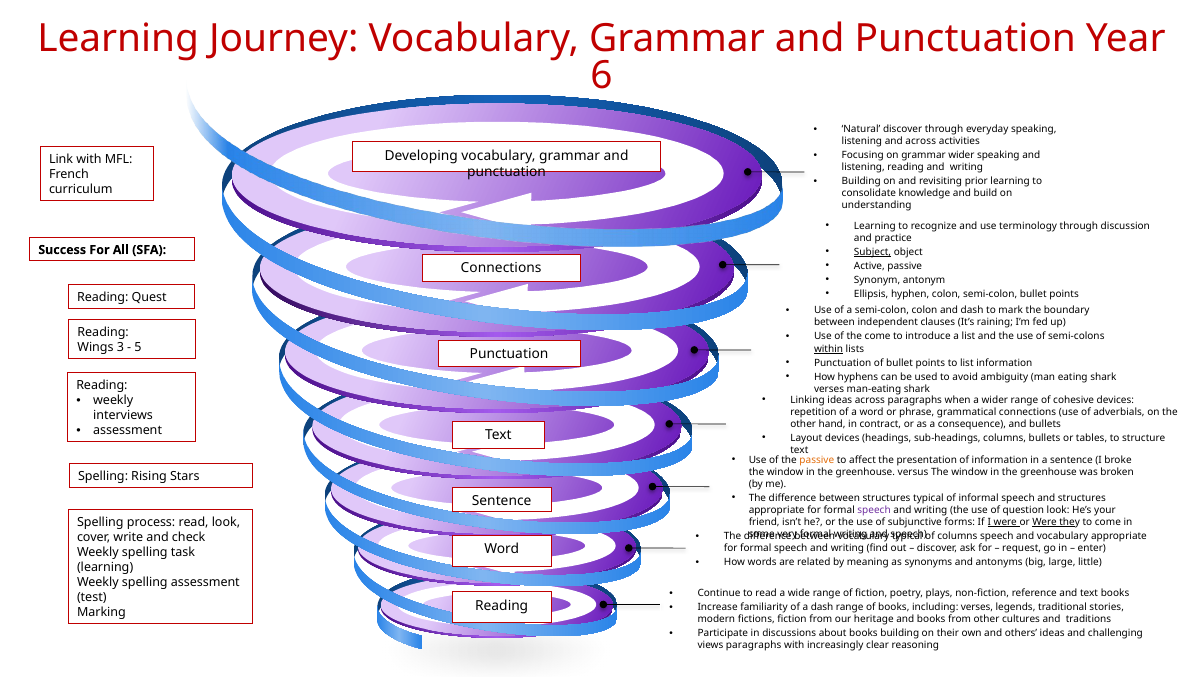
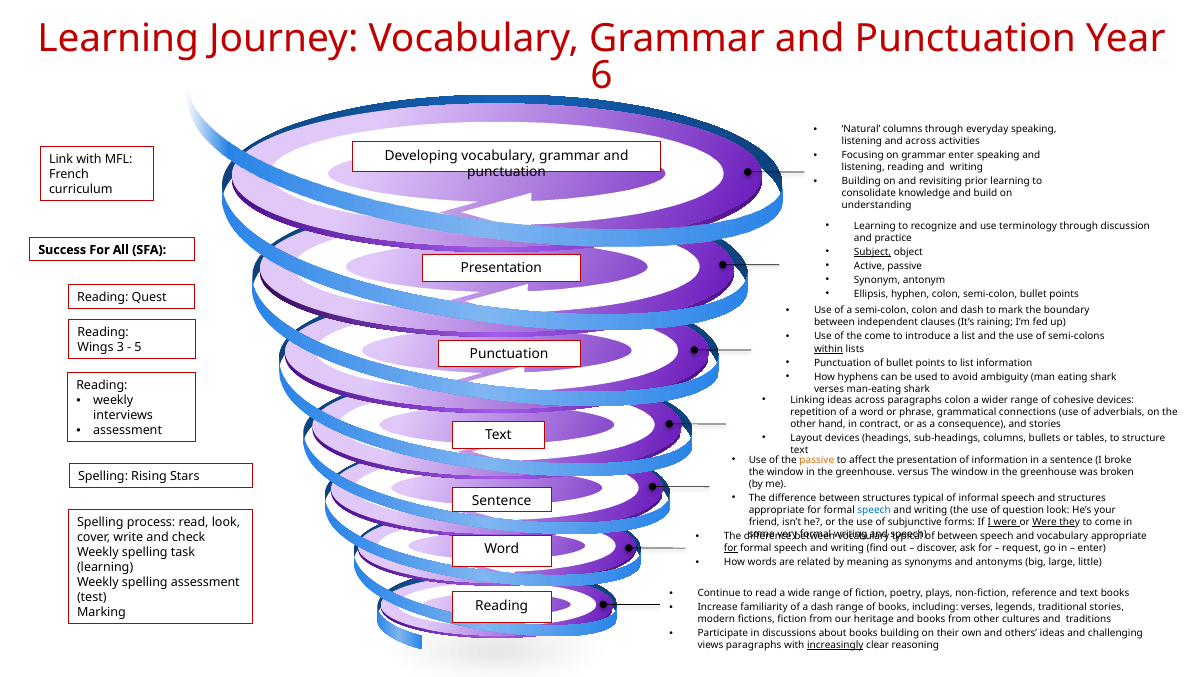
Natural discover: discover -> columns (903, 129)
grammar wider: wider -> enter (961, 155)
Connections: Connections -> Presentation (501, 268)
paragraphs when: when -> colon (958, 400)
and bullets: bullets -> stories (1045, 424)
speech colour: purple -> blue (874, 510)
of columns: columns -> between (957, 536)
for underline: none -> present (731, 548)
increasingly underline: none -> present (835, 645)
